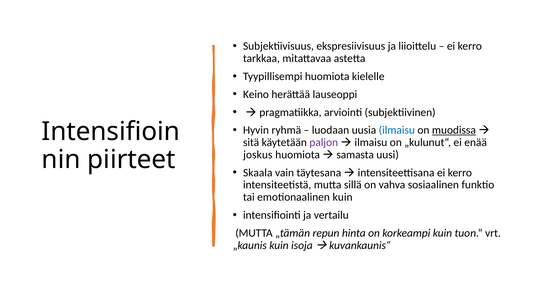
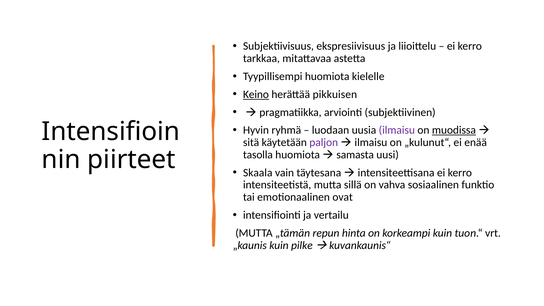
Keino underline: none -> present (256, 94)
lauseoppi: lauseoppi -> pikkuisen (335, 94)
ilmaisu colour: blue -> purple (397, 130)
joskus: joskus -> tasolla (258, 155)
emotionaalinen kuin: kuin -> ovat (343, 197)
isoja: isoja -> pilke (302, 245)
